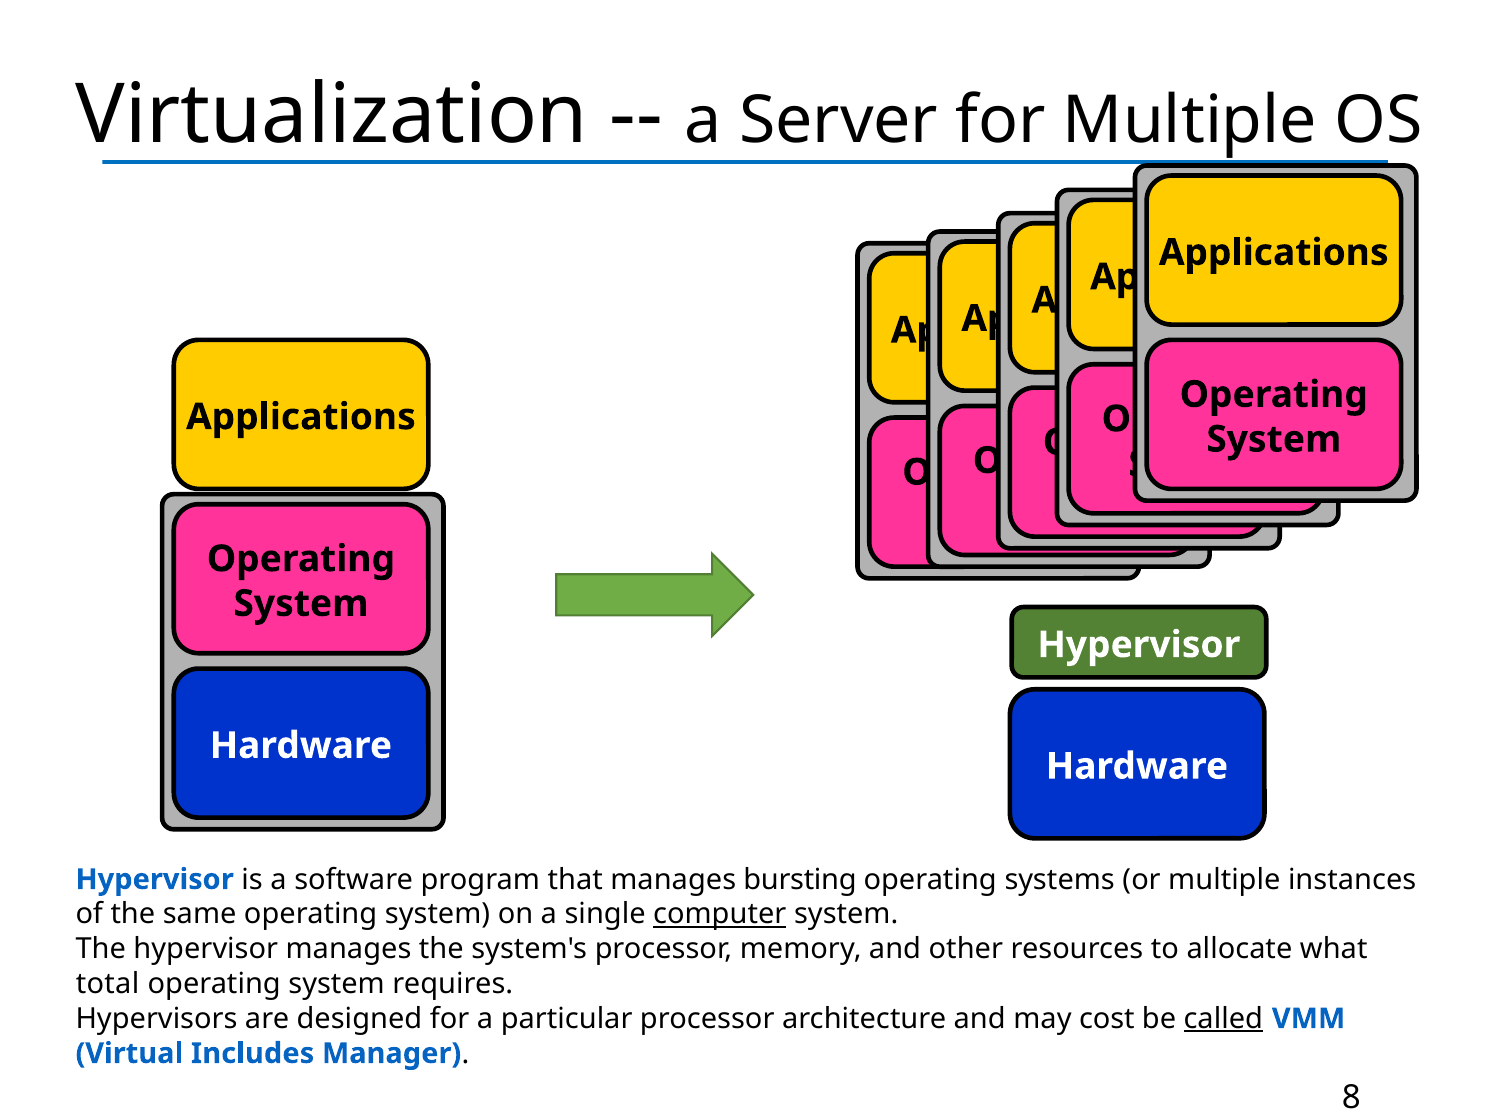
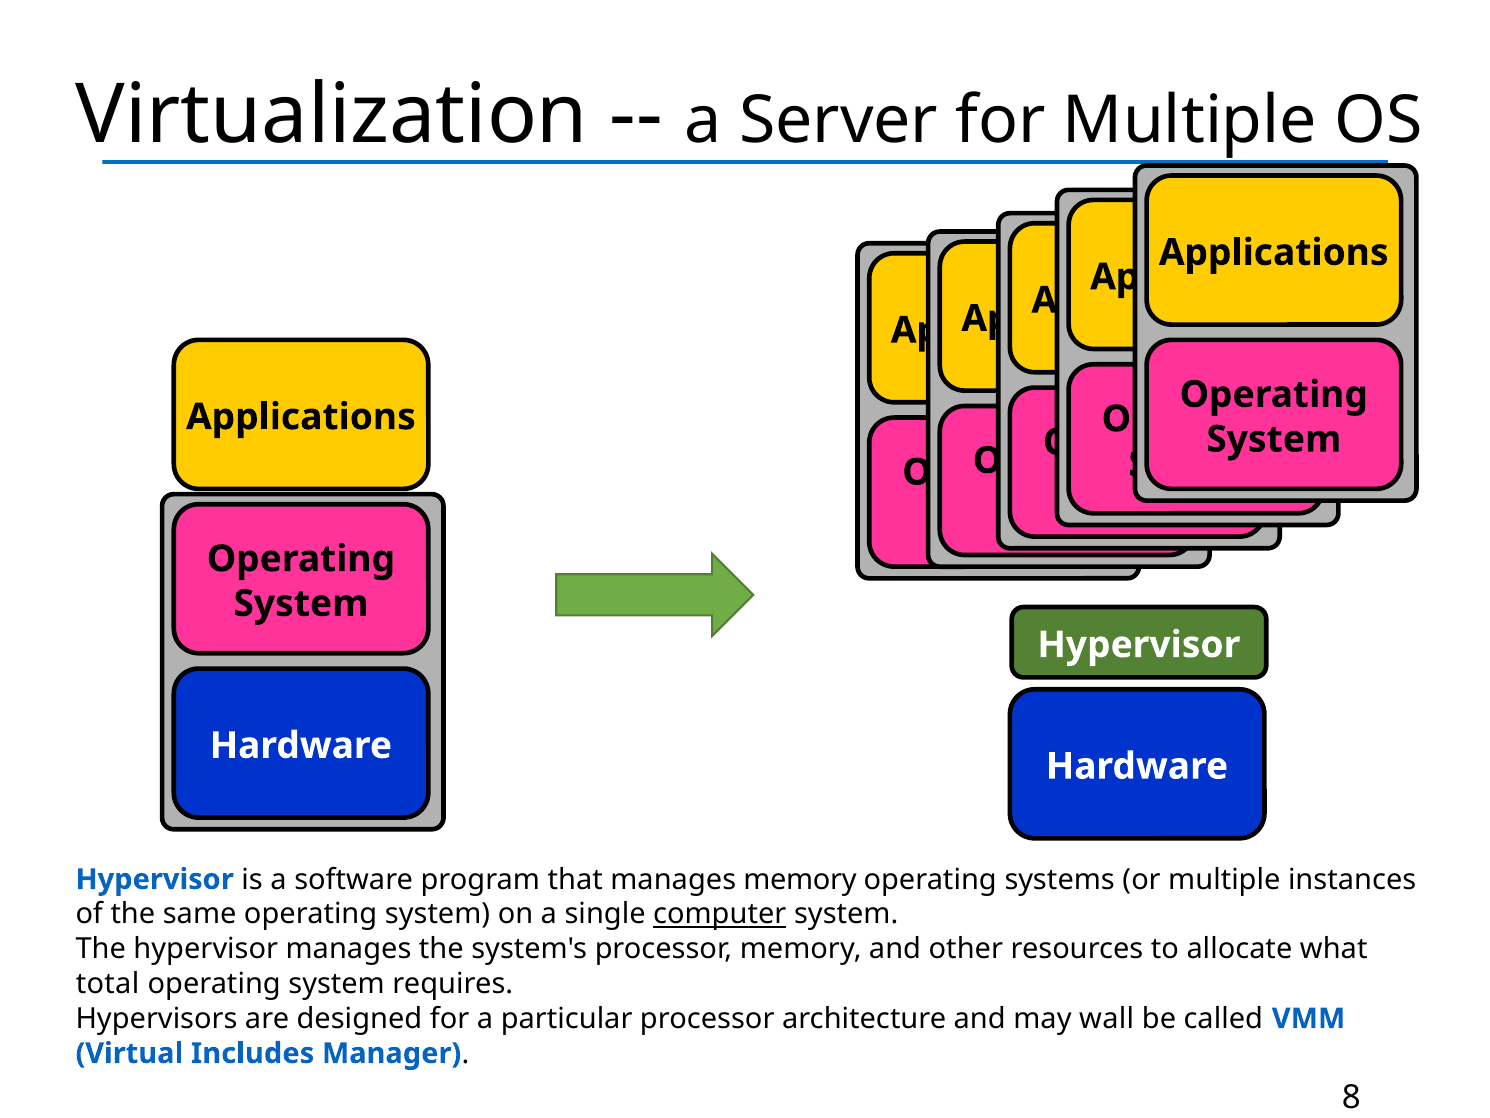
manages bursting: bursting -> memory (800, 879)
cost: cost -> wall (1107, 1018)
called underline: present -> none (1223, 1018)
